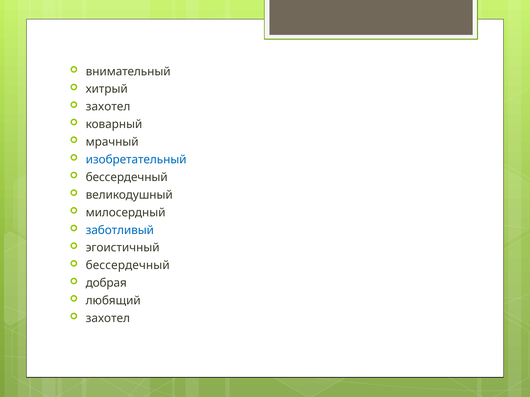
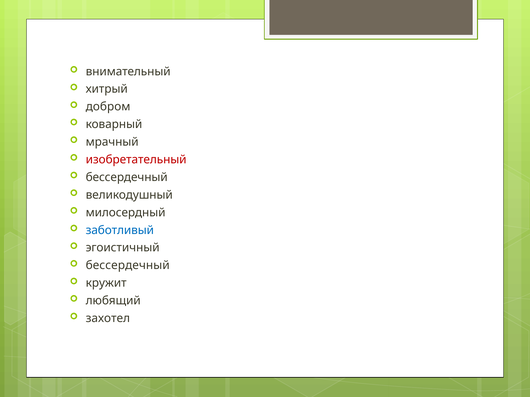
захотел: захотел -> добром (108, 107)
изобретательный colour: blue -> red (136, 160)
добрая: добрая -> кружит (106, 283)
